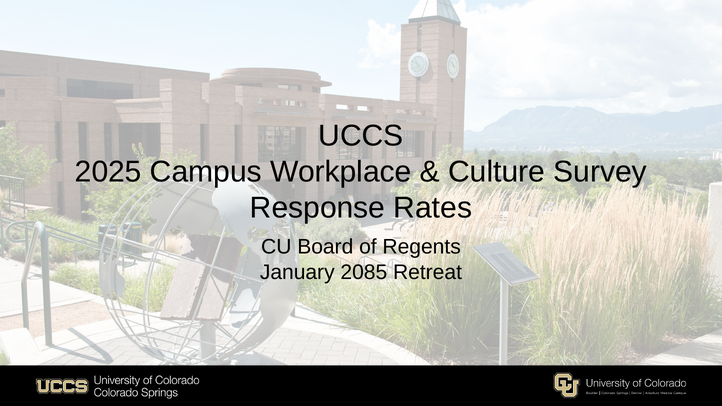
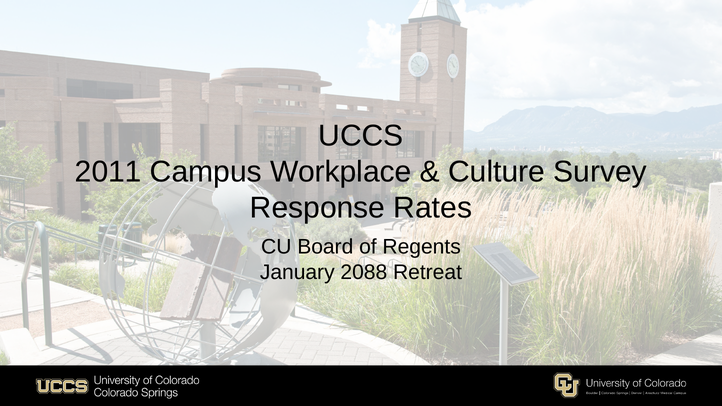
2025: 2025 -> 2011 (108, 172)
2085: 2085 -> 2088 (364, 272)
